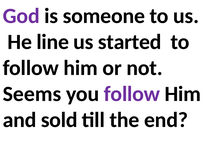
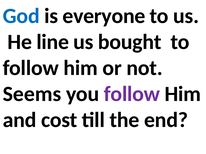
God colour: purple -> blue (21, 16)
someone: someone -> everyone (104, 16)
started: started -> bought (130, 42)
sold: sold -> cost (59, 120)
